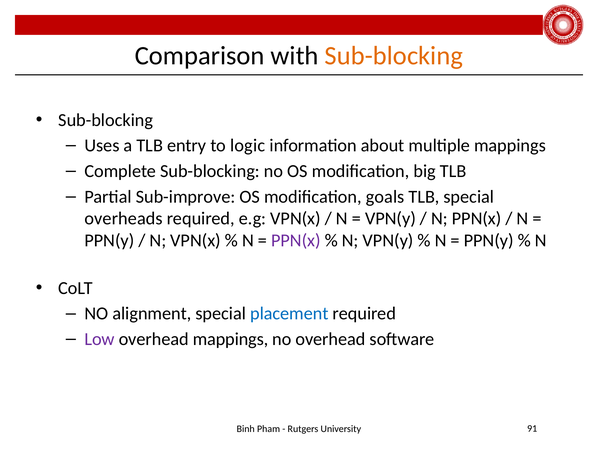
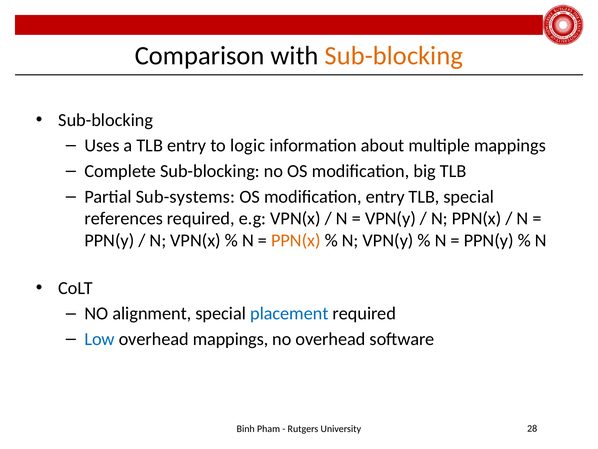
Sub-improve: Sub-improve -> Sub-systems (185, 196)
modification goals: goals -> entry (385, 196)
overheads: overheads -> references (124, 218)
PPN(x colour: purple -> orange (296, 240)
Low colour: purple -> blue (100, 339)
91: 91 -> 28 (532, 428)
